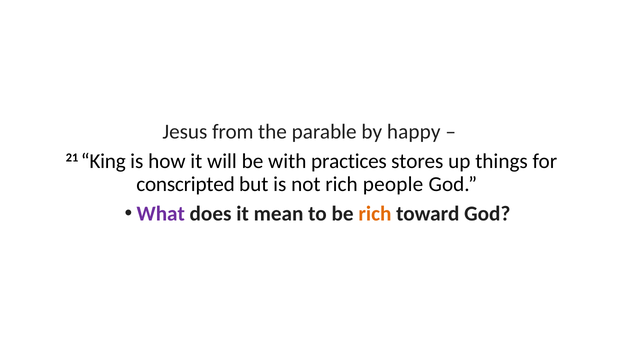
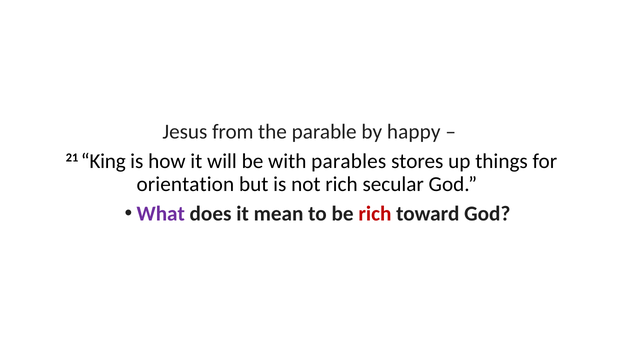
practices: practices -> parables (349, 161)
conscripted: conscripted -> orientation (185, 184)
people: people -> secular (393, 184)
rich colour: orange -> red (375, 213)
